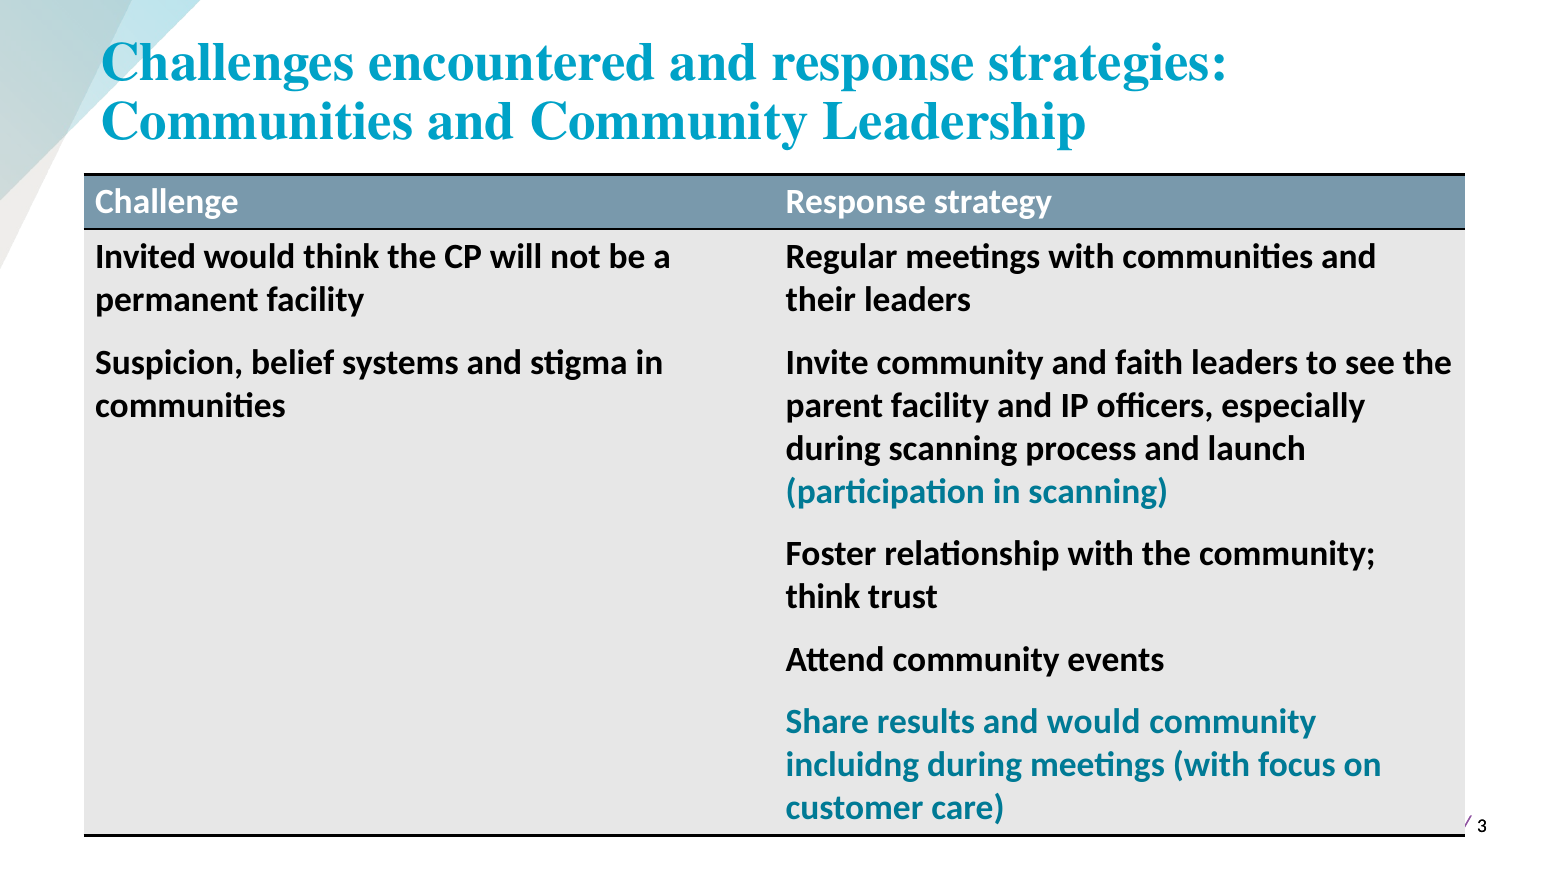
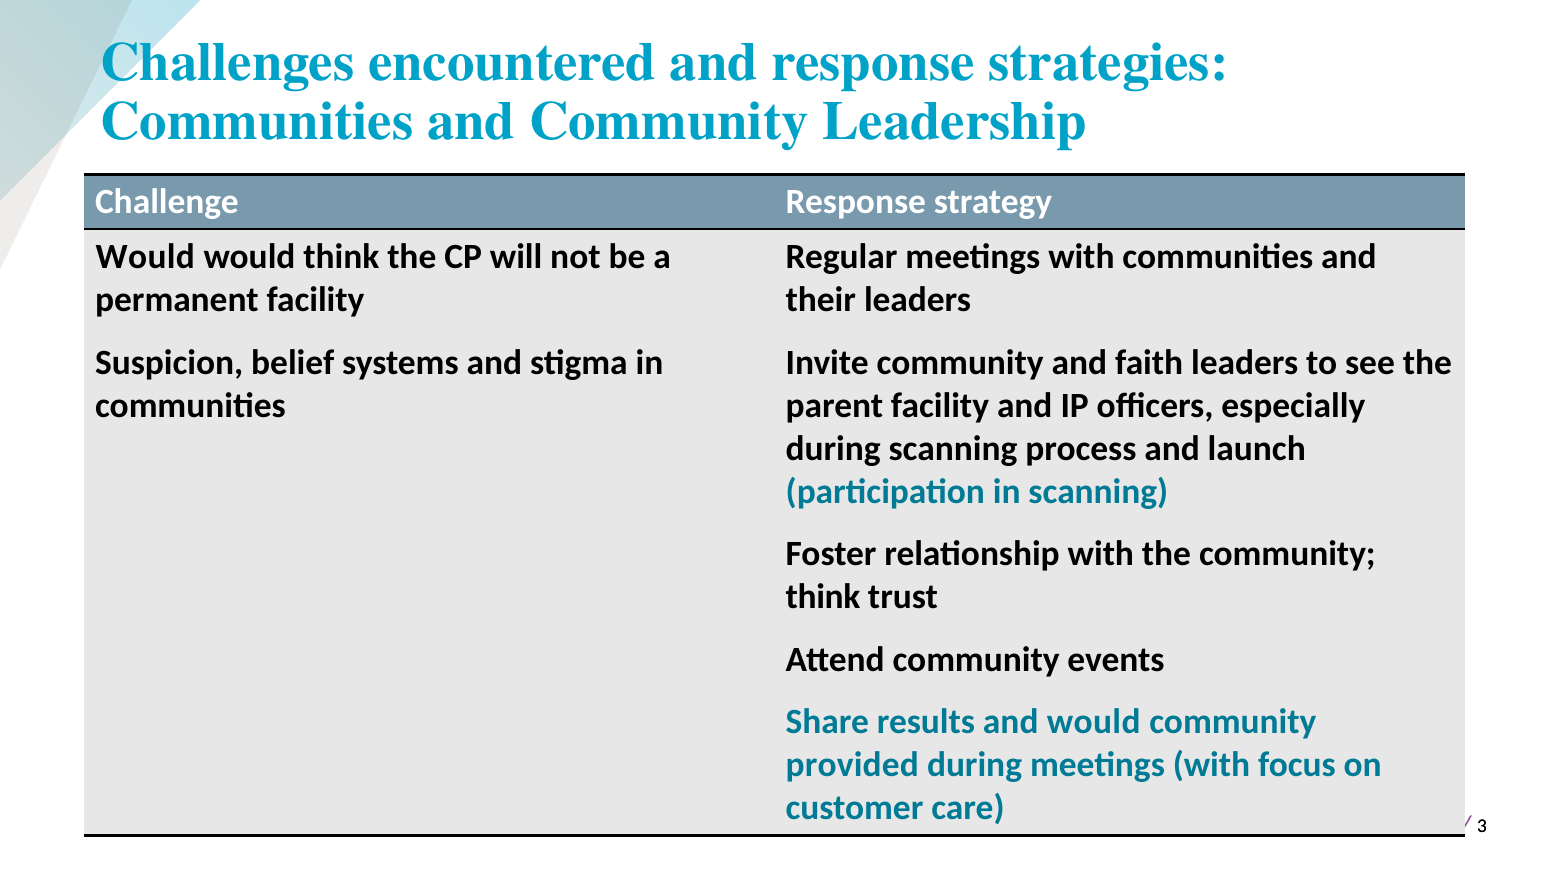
Invited: Invited -> Would (145, 257)
incluidng: incluidng -> provided (852, 766)
